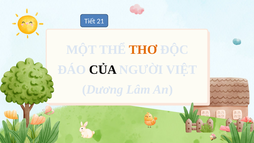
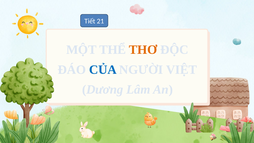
CỦA colour: black -> blue (103, 70)
